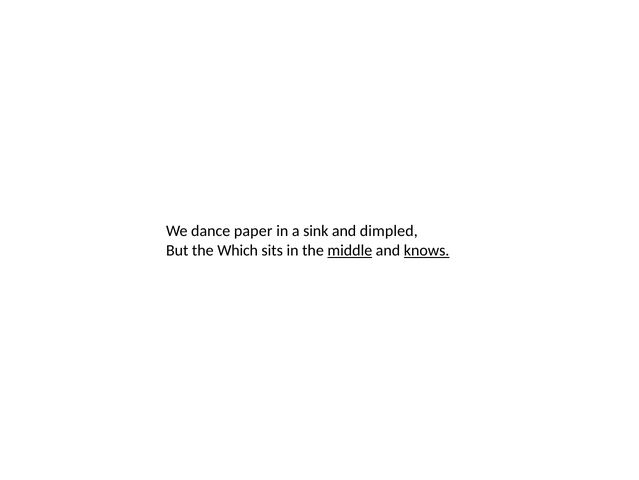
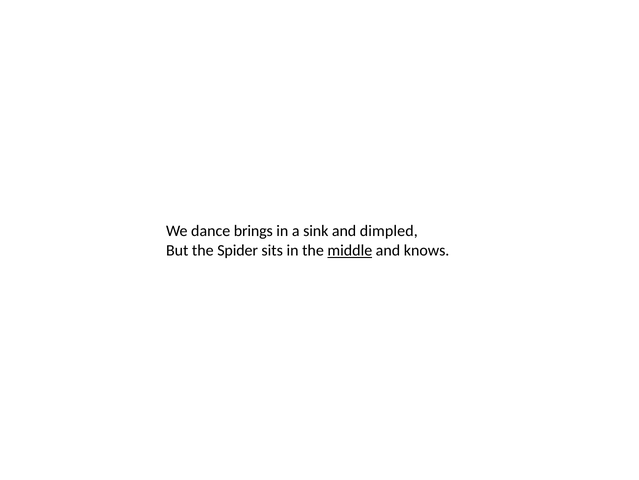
paper: paper -> brings (253, 231)
Which: Which -> Spider (238, 250)
knows underline: present -> none (427, 250)
